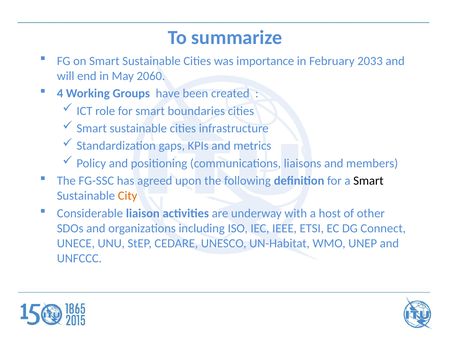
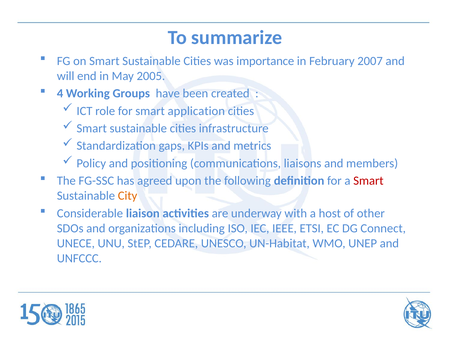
2033: 2033 -> 2007 (370, 61)
2060: 2060 -> 2005 (151, 76)
boundaries: boundaries -> application (196, 111)
Smart colour: black -> red (368, 181)
